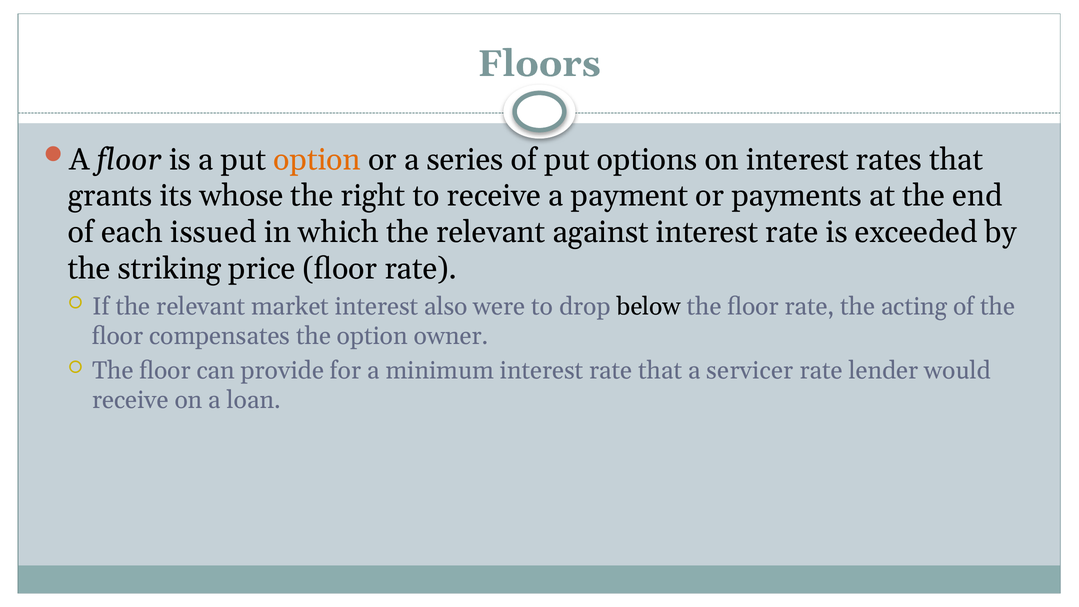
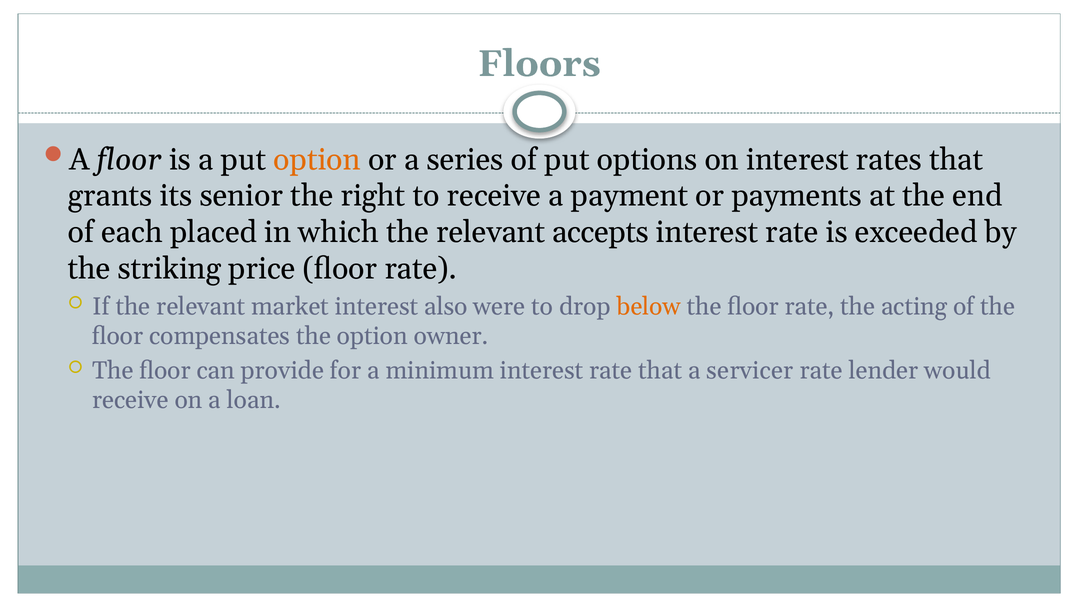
whose: whose -> senior (241, 196)
issued: issued -> placed (214, 232)
against: against -> accepts (601, 232)
below colour: black -> orange (649, 306)
